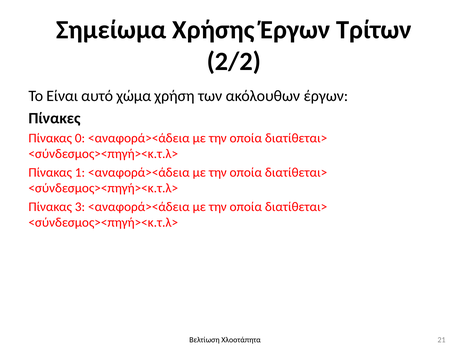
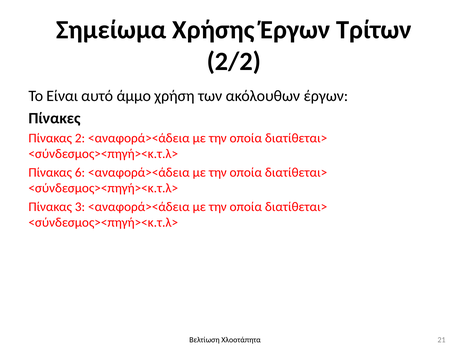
χώμα: χώμα -> άμμο (134, 96)
0: 0 -> 2 (80, 138)
1: 1 -> 6 (80, 172)
